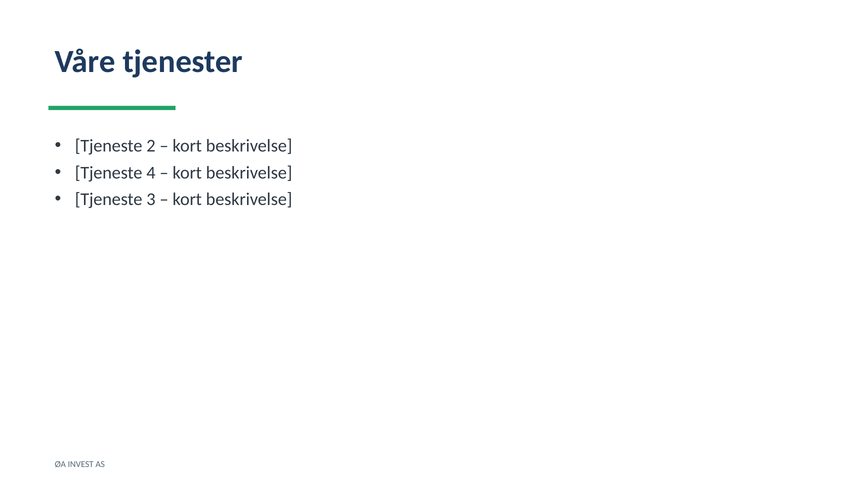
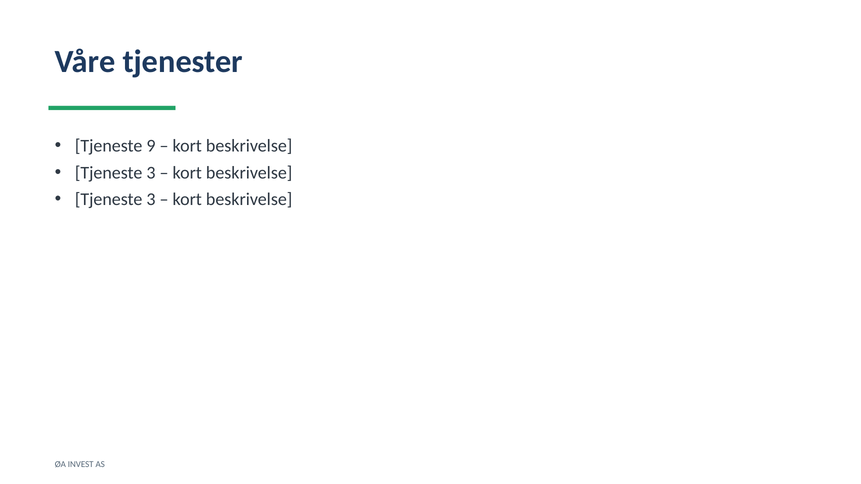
2: 2 -> 9 (151, 146)
4: 4 -> 3 (151, 173)
